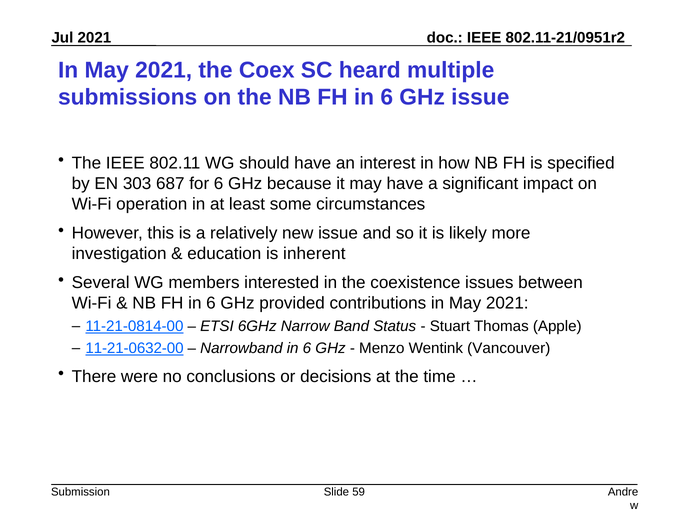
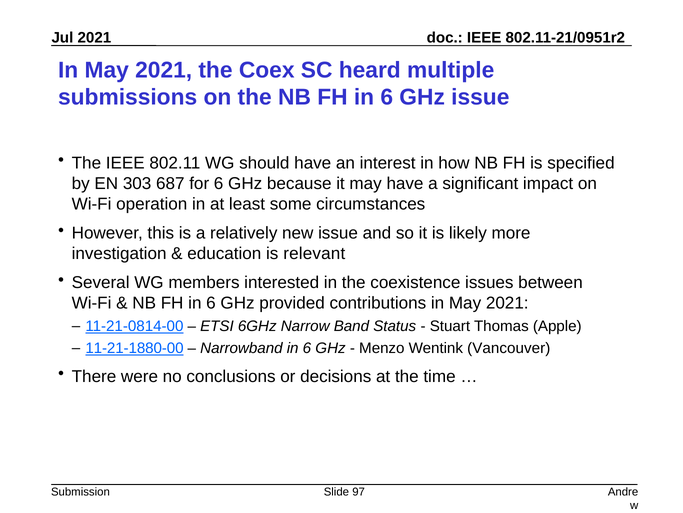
inherent: inherent -> relevant (314, 253)
11-21-0632-00: 11-21-0632-00 -> 11-21-1880-00 (134, 348)
59: 59 -> 97 (359, 491)
